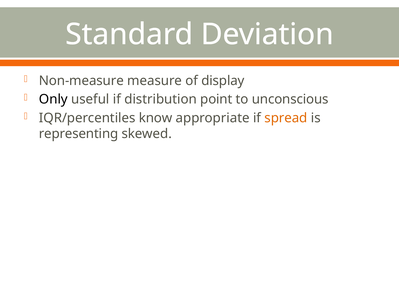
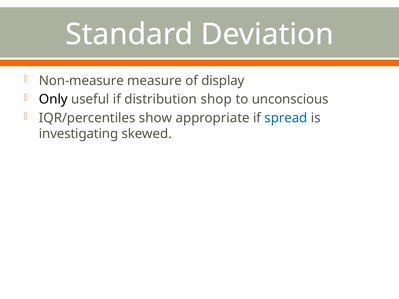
point: point -> shop (216, 99)
know: know -> show (156, 118)
spread colour: orange -> blue (286, 118)
representing: representing -> investigating (79, 134)
